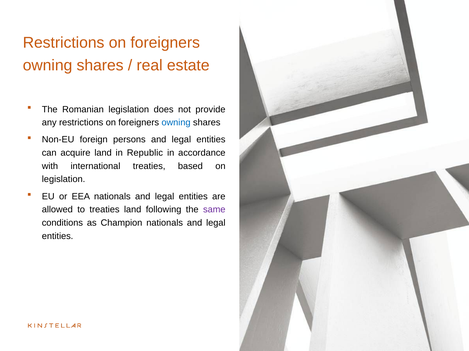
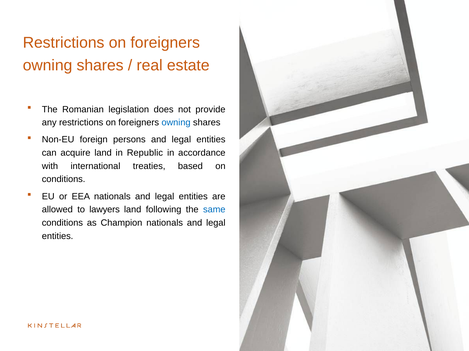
legislation: legislation -> conditions (64, 180)
to treaties: treaties -> lawyers (105, 210)
same colour: purple -> blue (214, 210)
